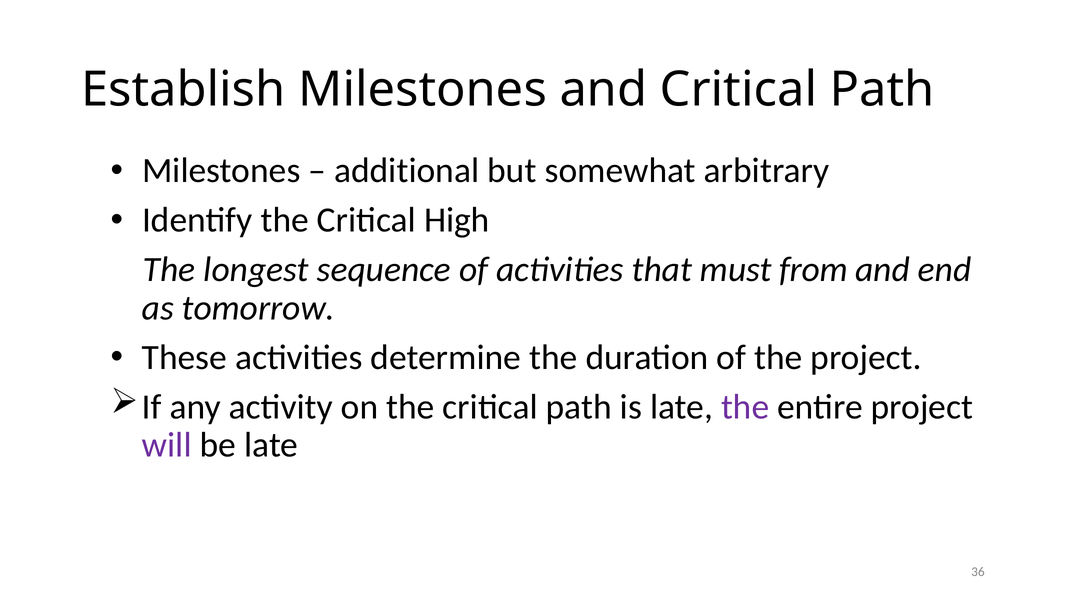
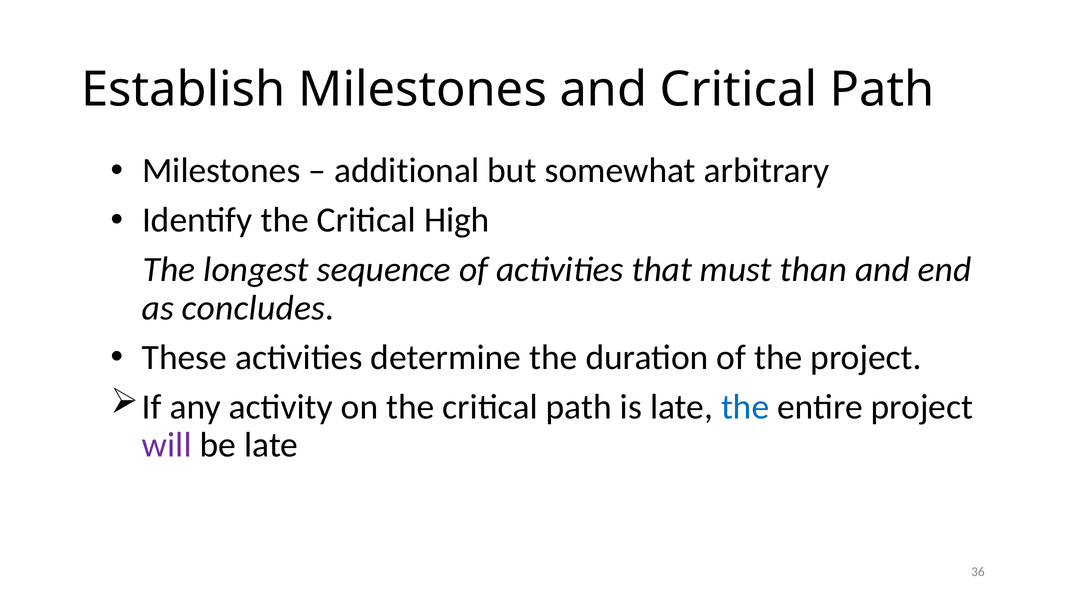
from: from -> than (813, 270)
tomorrow: tomorrow -> concludes (258, 308)
the colour: purple -> blue (745, 407)
